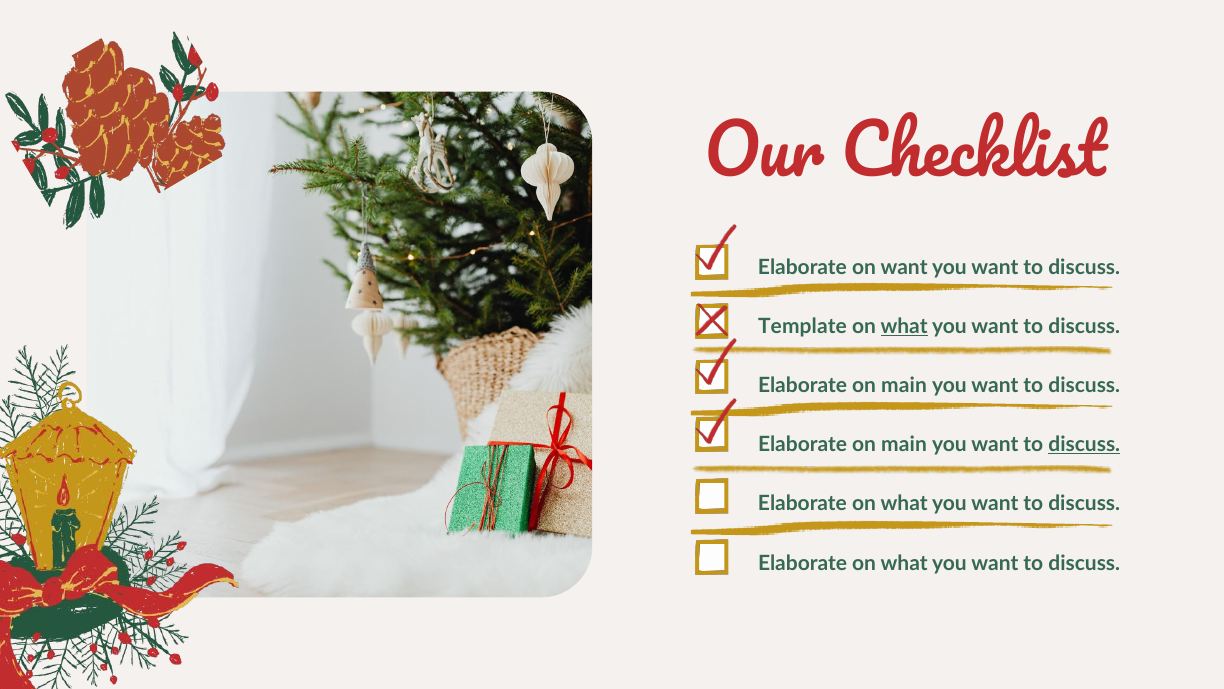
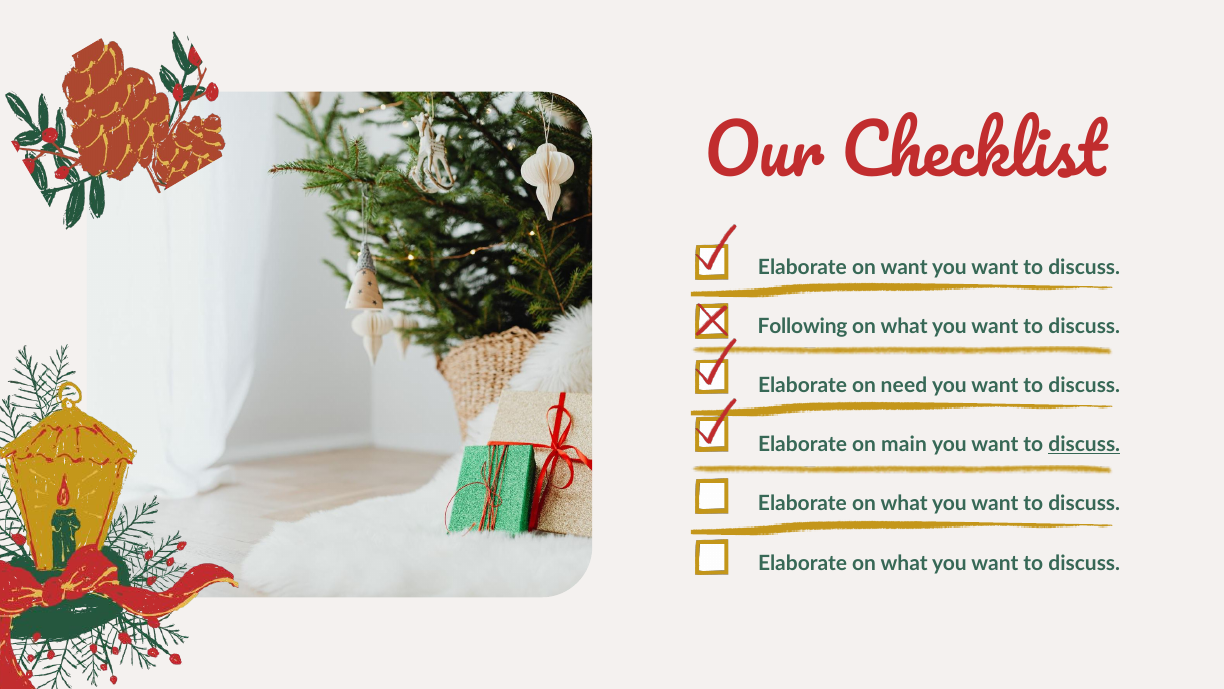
Template: Template -> Following (803, 326)
what underline: present -> none (904, 326)
main: main -> need (904, 385)
